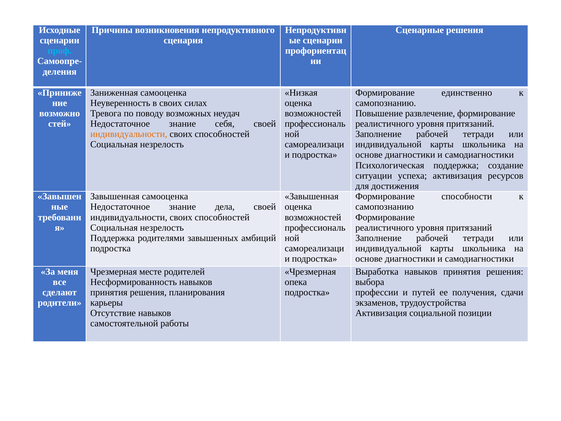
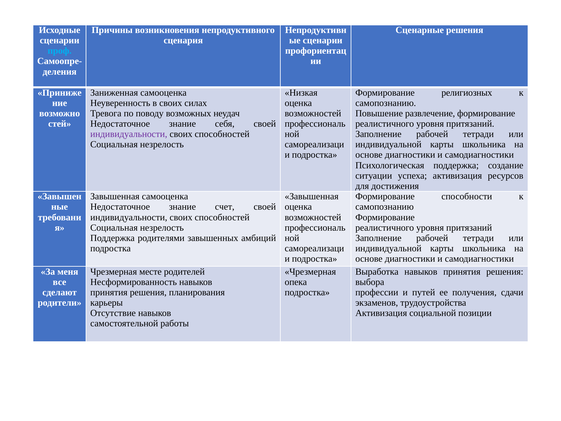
единственно: единственно -> религиозных (467, 93)
индивидуальности colour: orange -> purple (129, 134)
дела: дела -> счет (225, 207)
